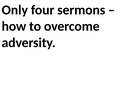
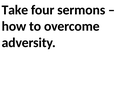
Only: Only -> Take (15, 10)
